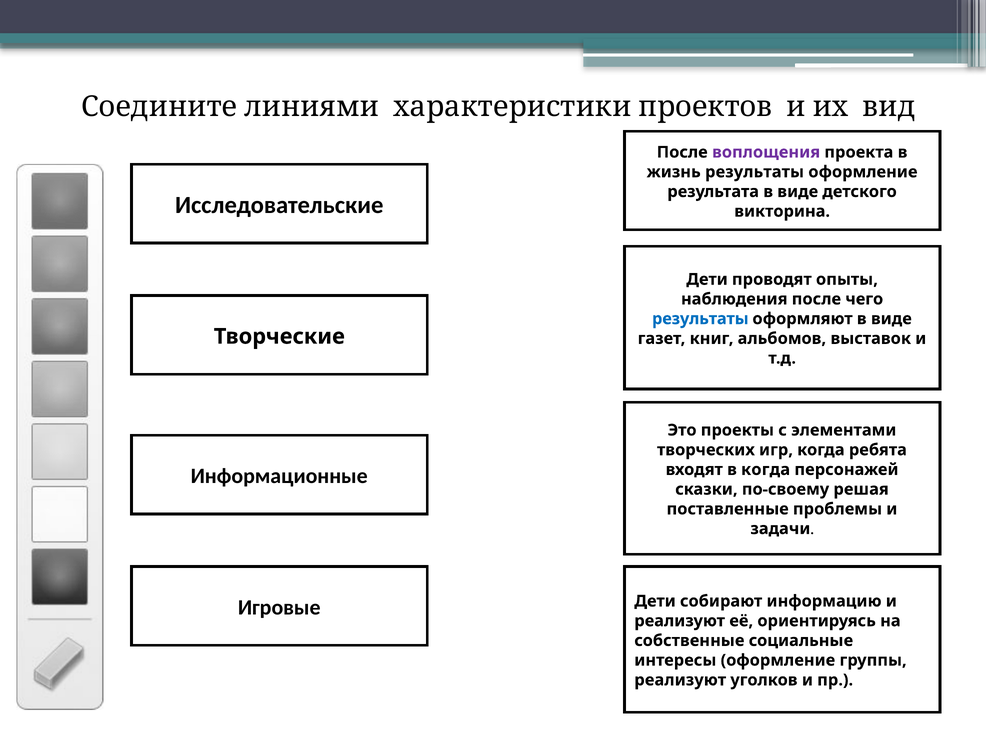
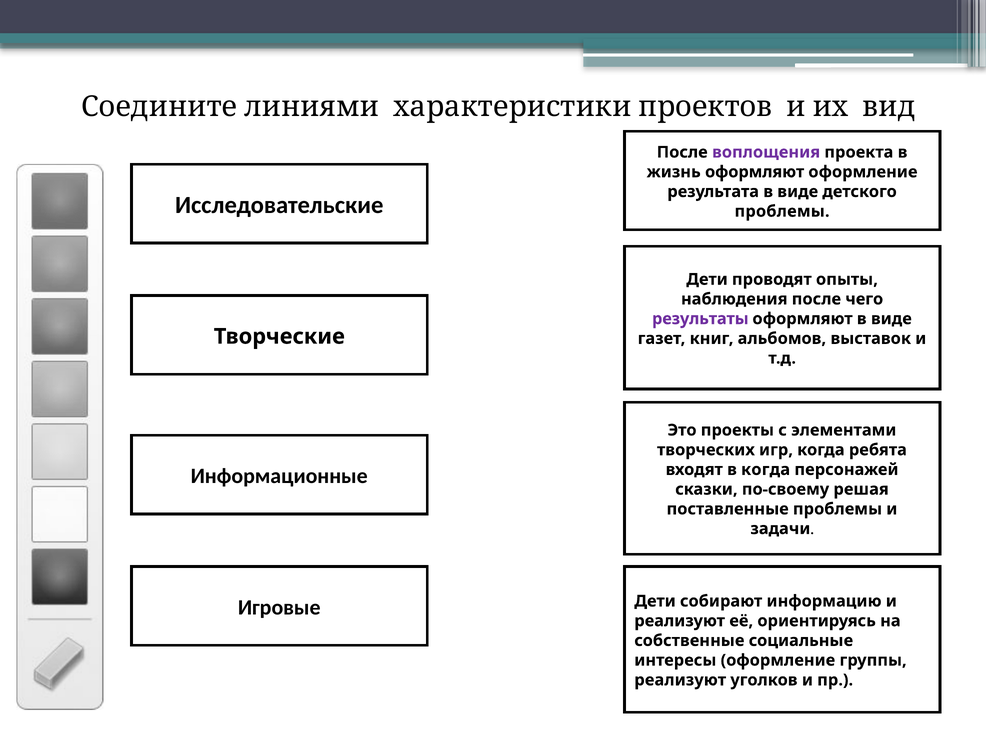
жизнь результаты: результаты -> оформляют (755, 172)
викторина: викторина -> проблемы (782, 211)
результаты colour: blue -> purple (700, 319)
